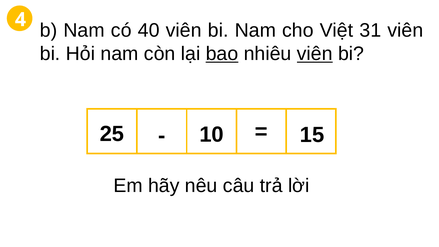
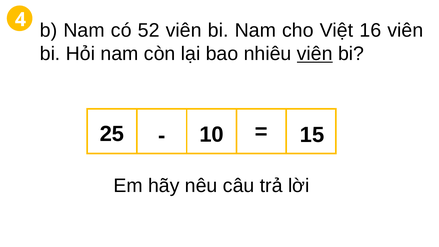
40: 40 -> 52 (149, 30)
31: 31 -> 16 (370, 30)
bao underline: present -> none (222, 54)
